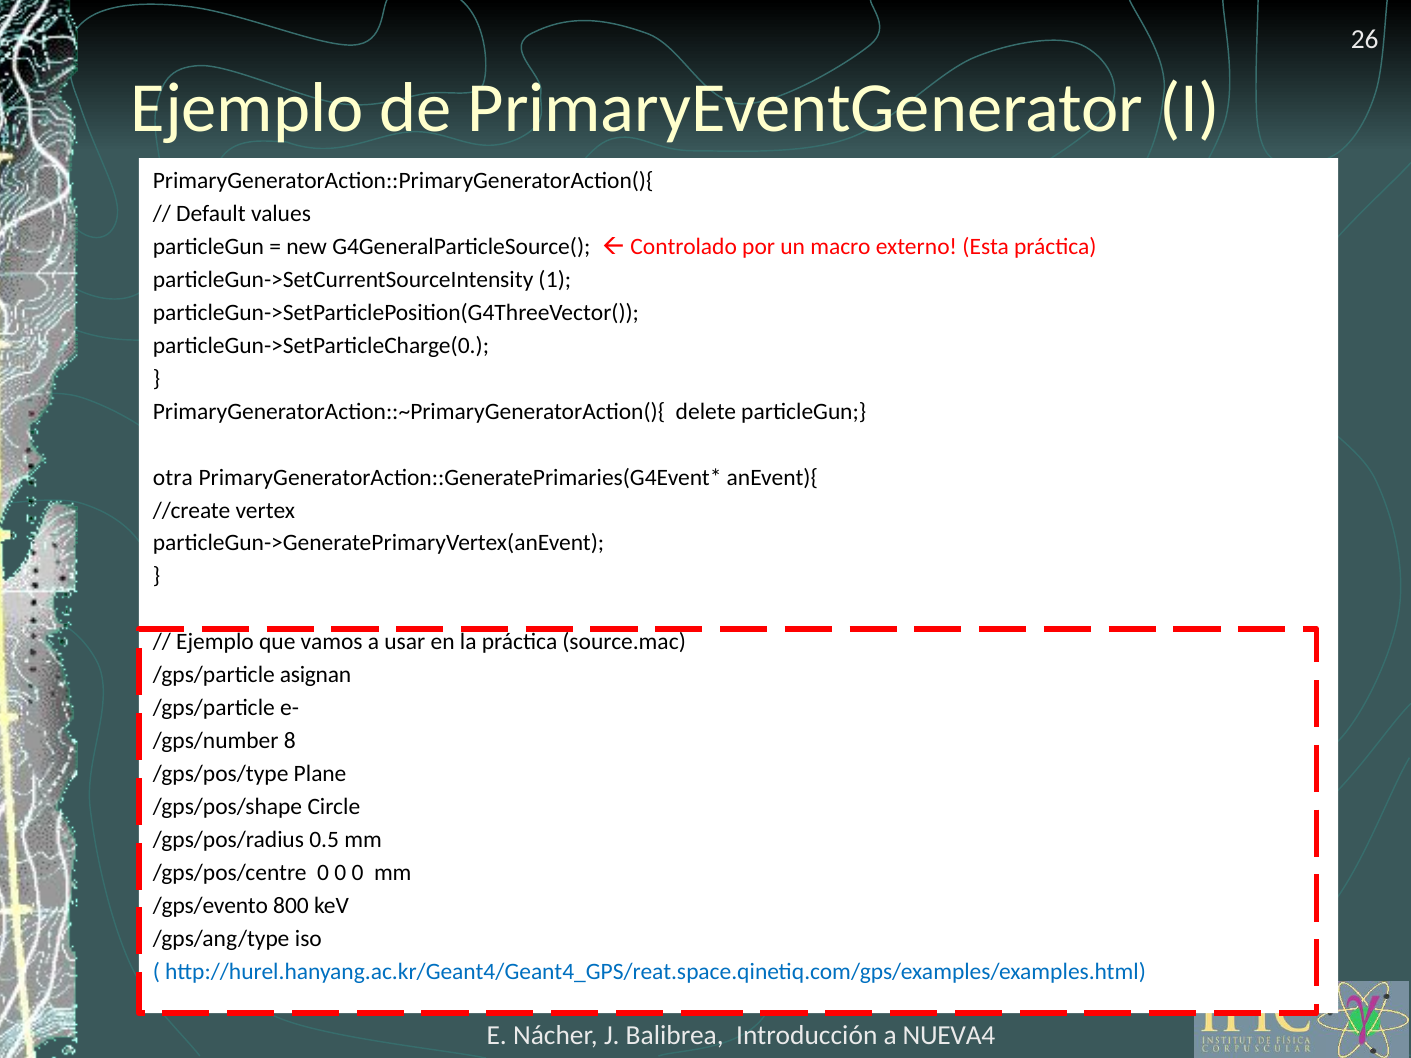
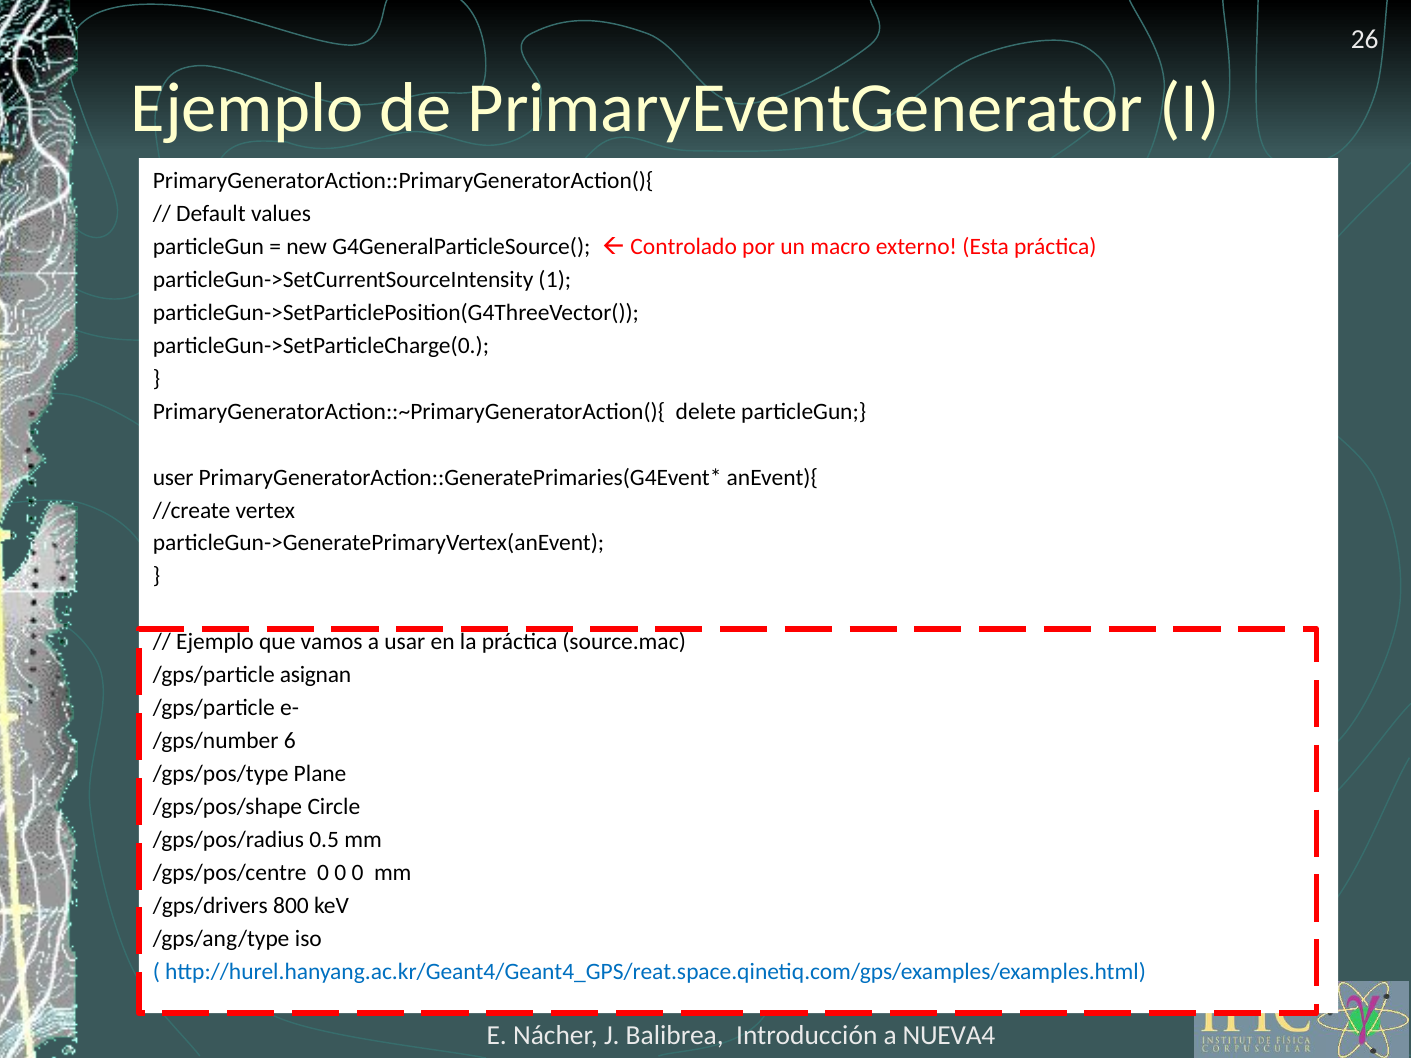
otra: otra -> user (173, 477)
8: 8 -> 6 (290, 741)
/gps/evento: /gps/evento -> /gps/drivers (210, 906)
